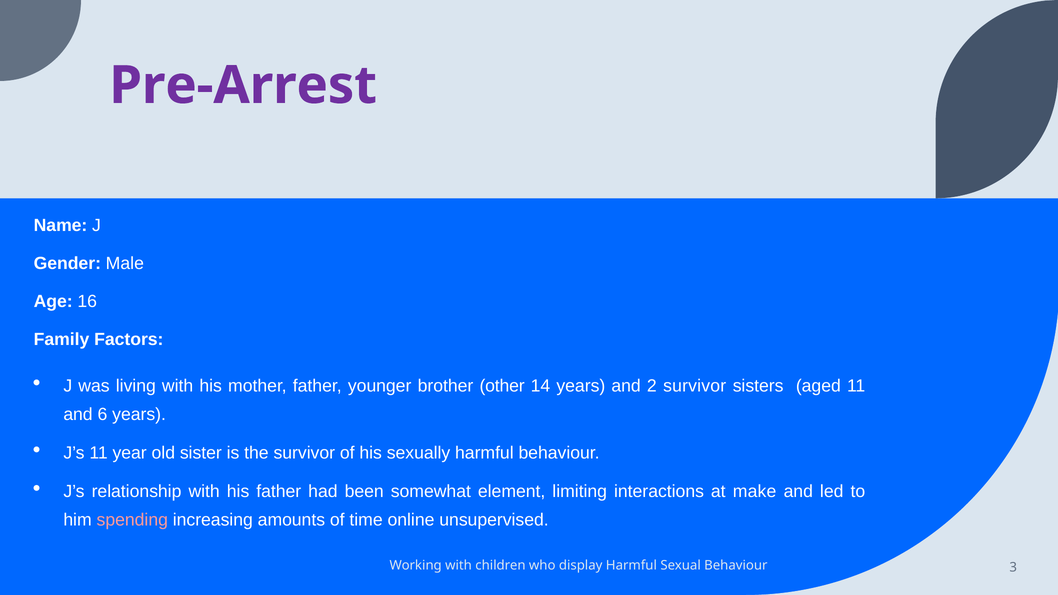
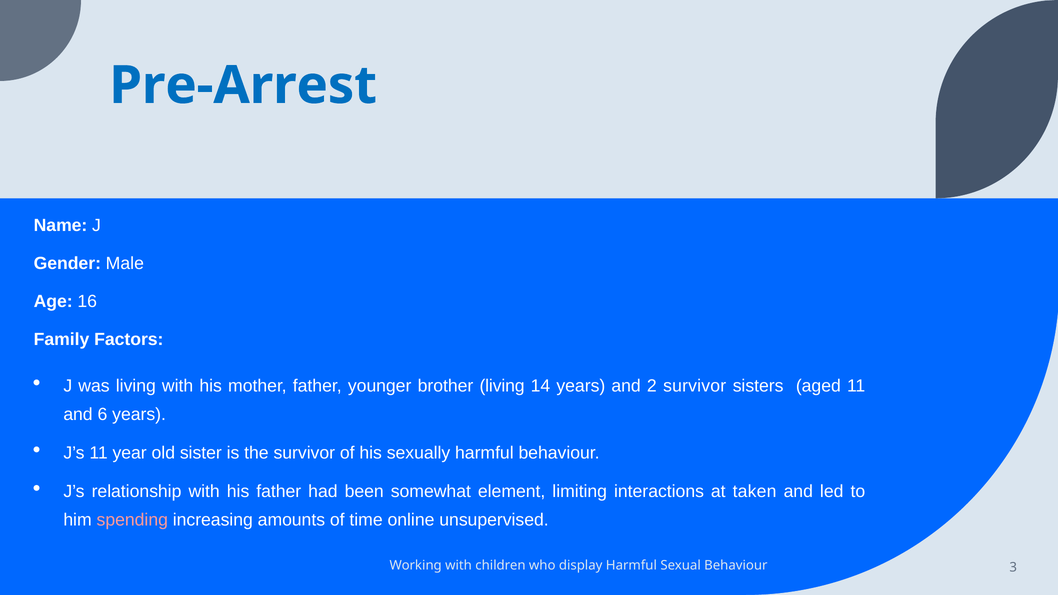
Pre-Arrest colour: purple -> blue (243, 86)
brother other: other -> living (502, 386)
make: make -> taken (755, 491)
